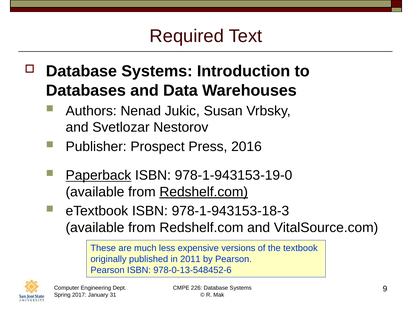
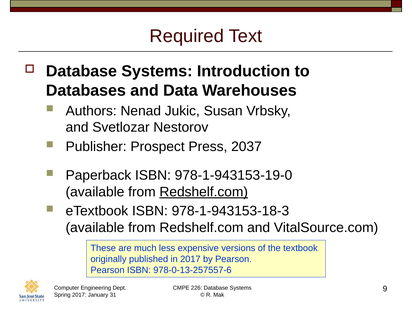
2016: 2016 -> 2037 (246, 147)
Paperback underline: present -> none (98, 175)
in 2011: 2011 -> 2017 (190, 259)
978-0-13-548452-6: 978-0-13-548452-6 -> 978-0-13-257557-6 (192, 270)
